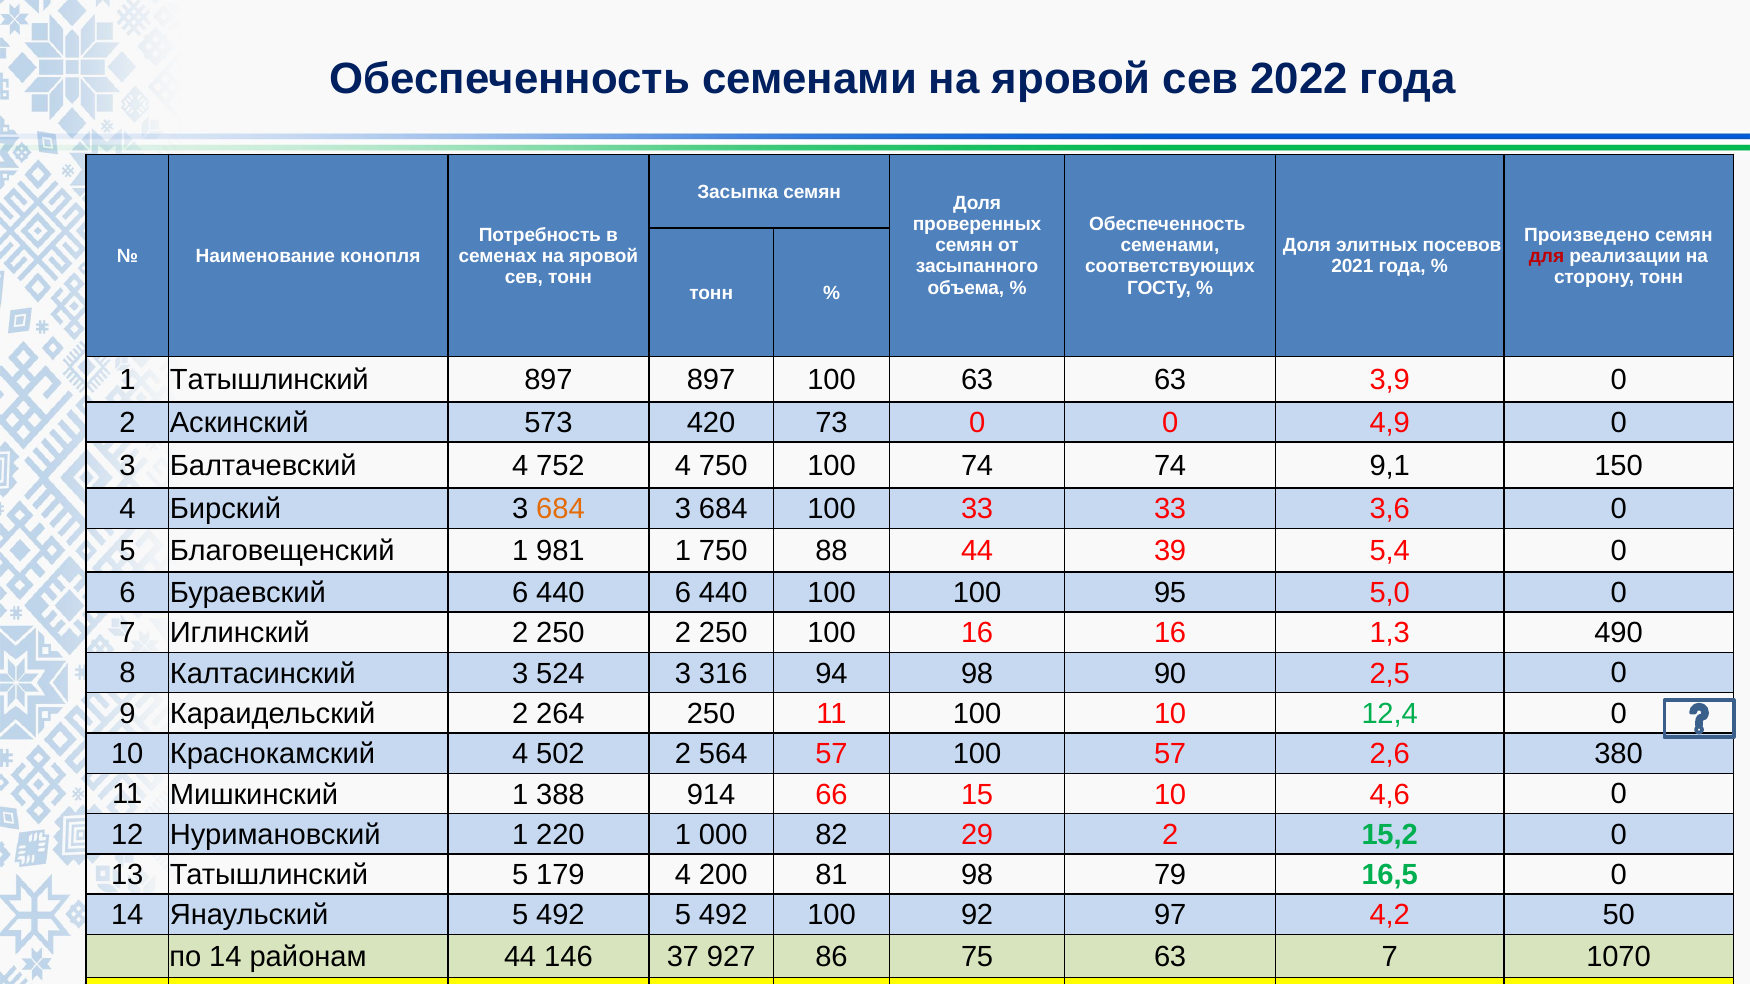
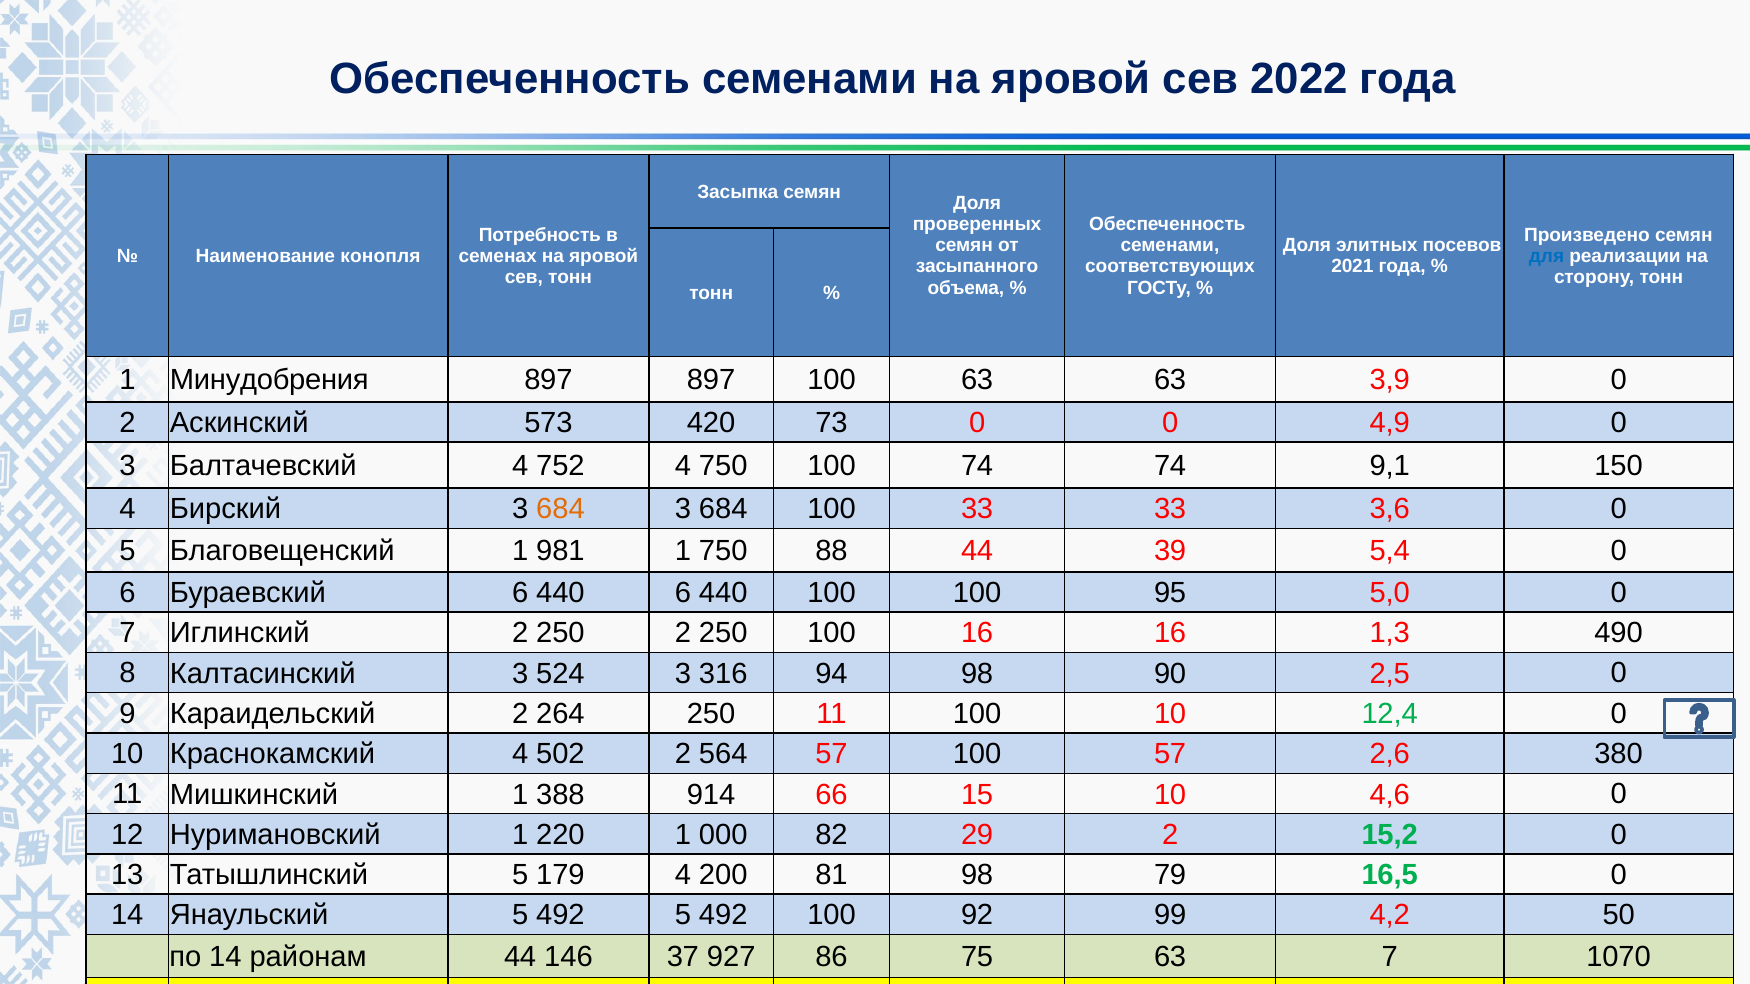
для colour: red -> blue (1547, 256)
1 Татышлинский: Татышлинский -> Минудобрения (269, 380)
97: 97 -> 99 (1170, 916)
